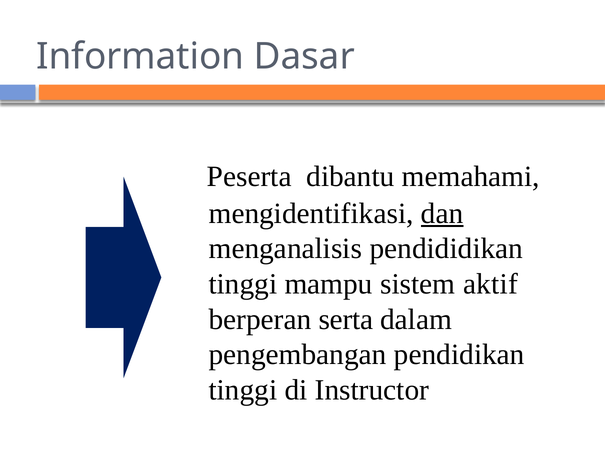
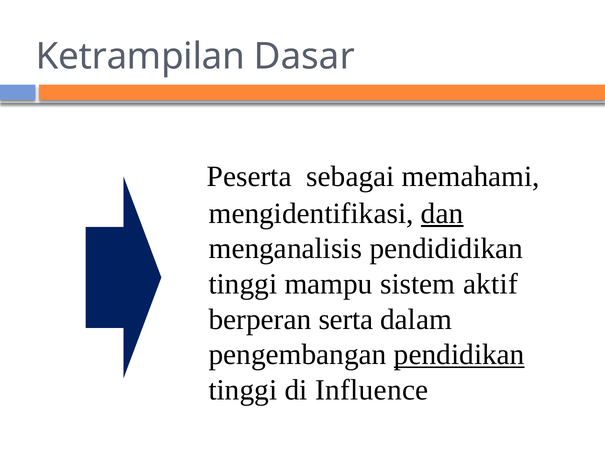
Information: Information -> Ketrampilan (140, 57)
dibantu: dibantu -> sebagai (350, 176)
pendidikan underline: none -> present (459, 354)
Instructor: Instructor -> Influence (372, 390)
